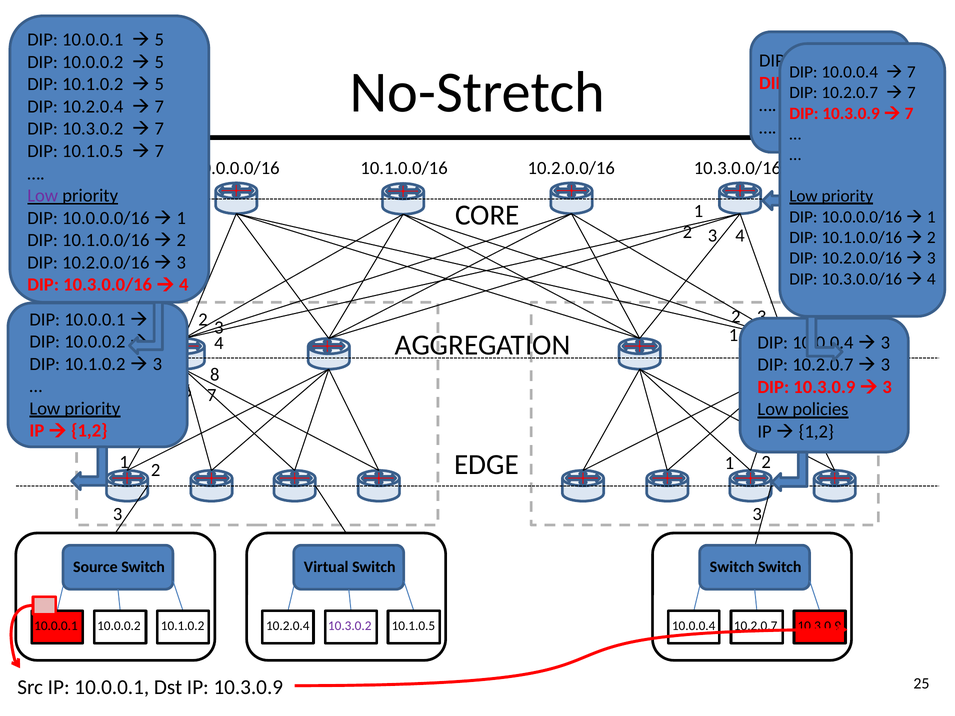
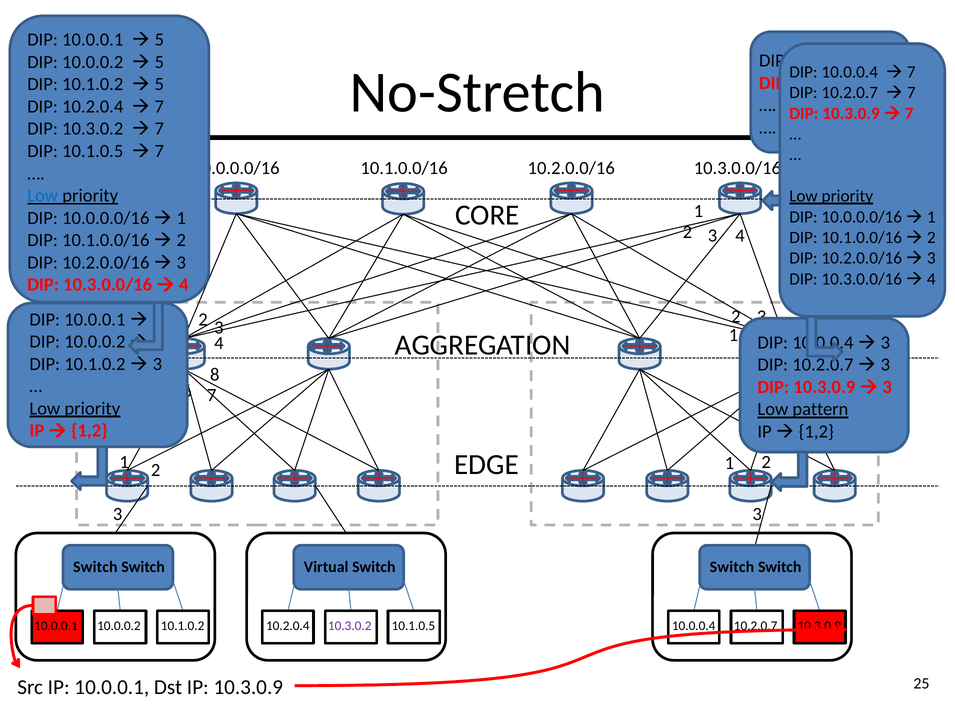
Low colour: purple -> blue (43, 196)
policies: policies -> pattern (820, 409)
Source: Source -> Switch (95, 567)
